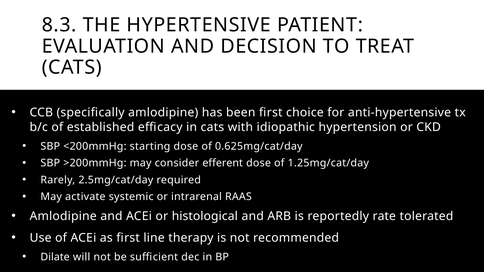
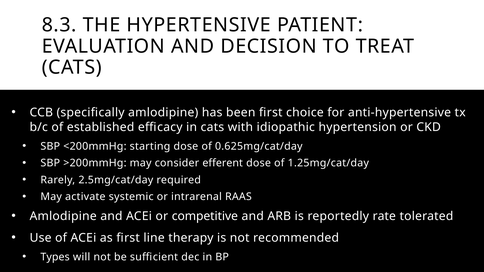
histological: histological -> competitive (205, 216)
Dilate: Dilate -> Types (55, 257)
